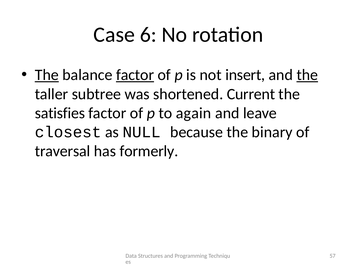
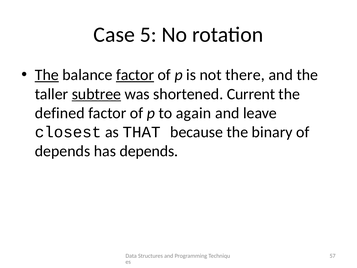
6: 6 -> 5 (148, 35)
insert: insert -> there (245, 75)
the underline: present -> none (307, 75)
subtree underline: none -> present (96, 94)
satisfies: satisfies -> defined (60, 113)
NULL: NULL -> THAT (142, 132)
traversal: traversal -> depends (63, 151)
has formerly: formerly -> depends (149, 151)
